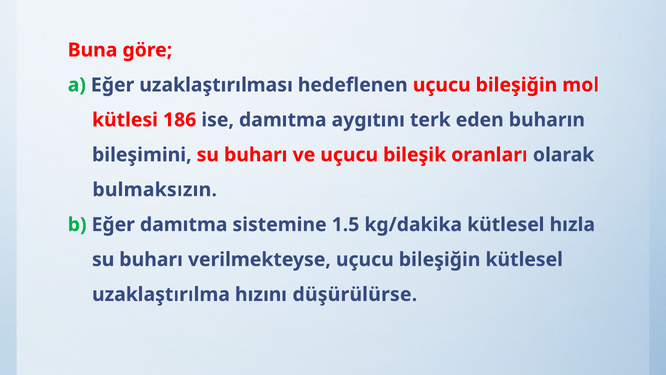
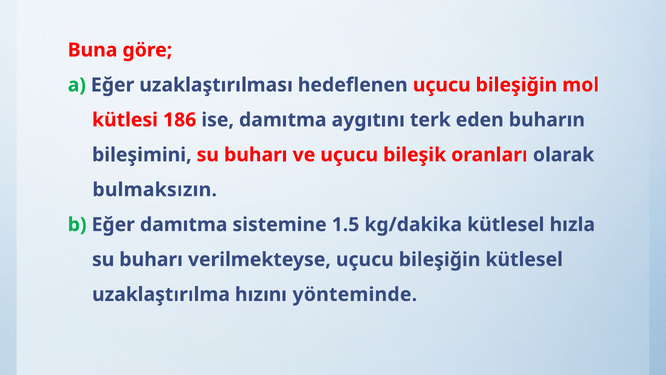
düşürülürse: düşürülürse -> yönteminde (355, 294)
